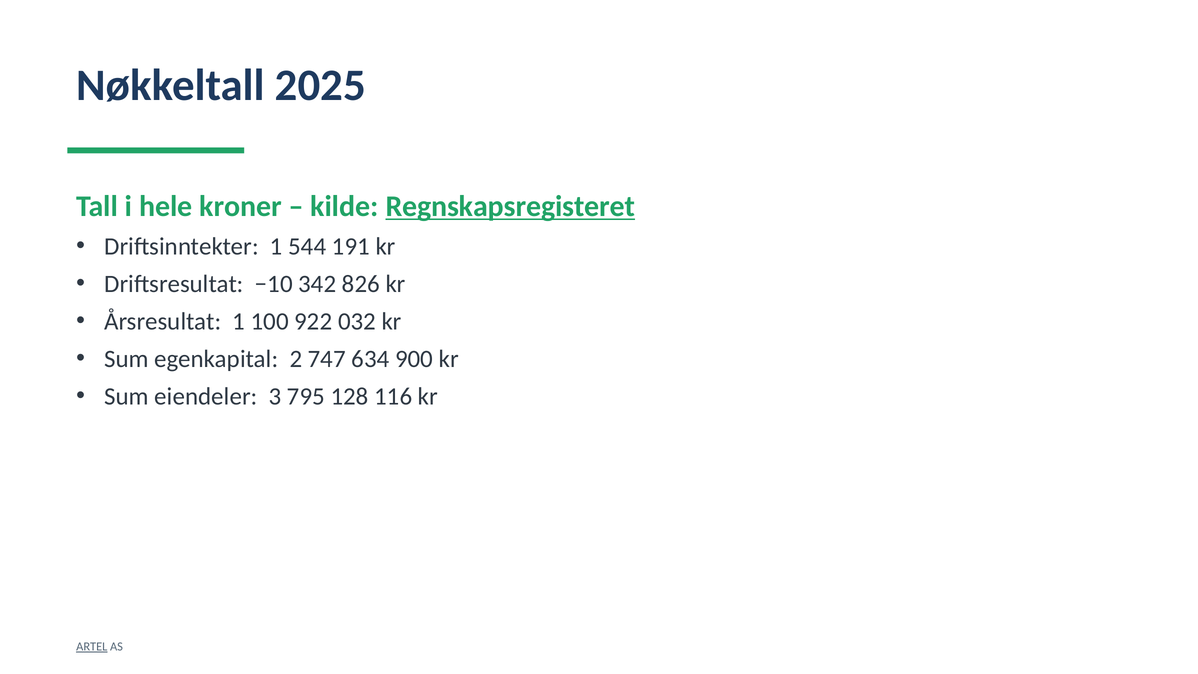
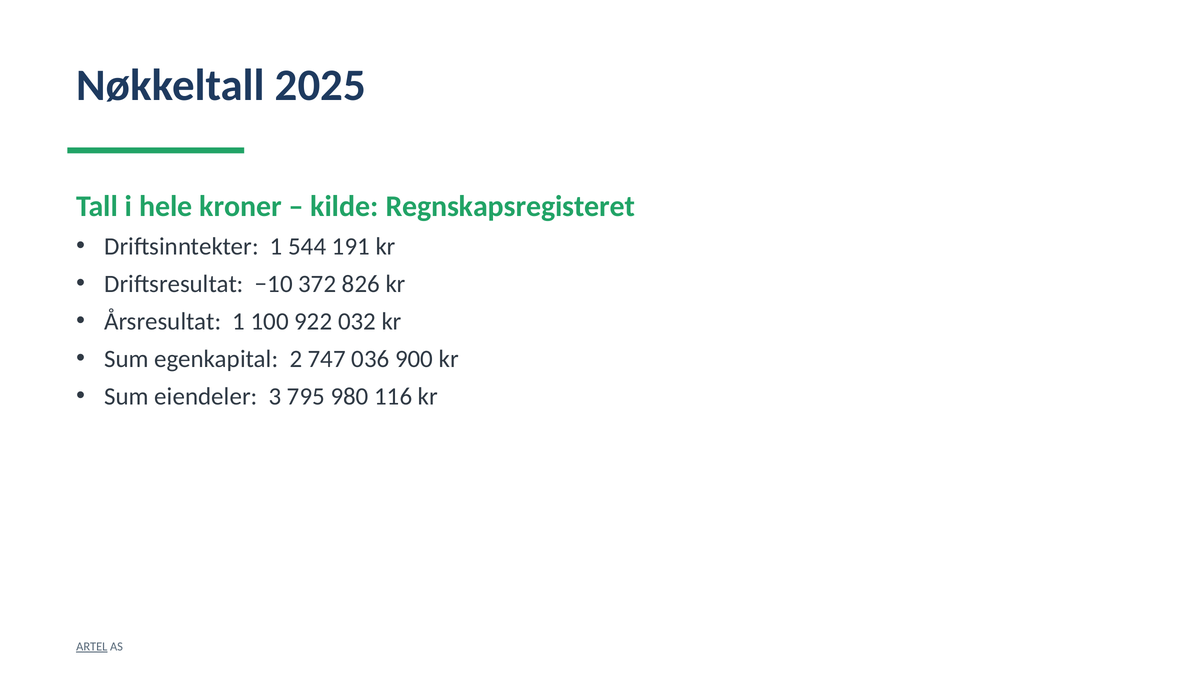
Regnskapsregisteret underline: present -> none (510, 206)
342: 342 -> 372 (317, 284)
634: 634 -> 036 (370, 359)
128: 128 -> 980 (350, 396)
